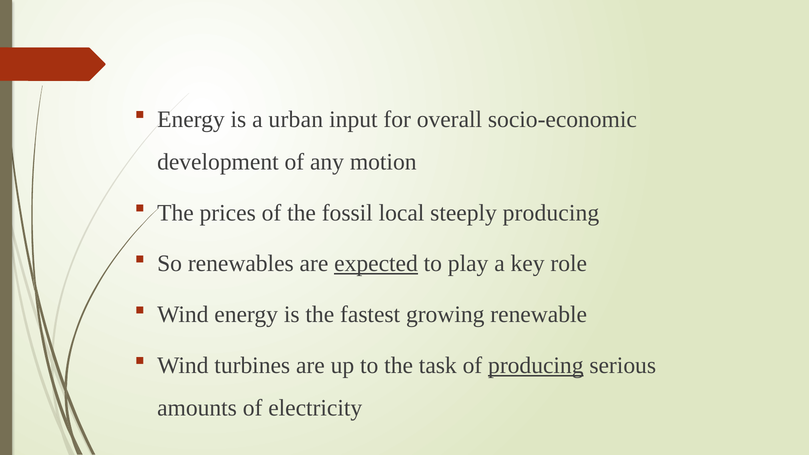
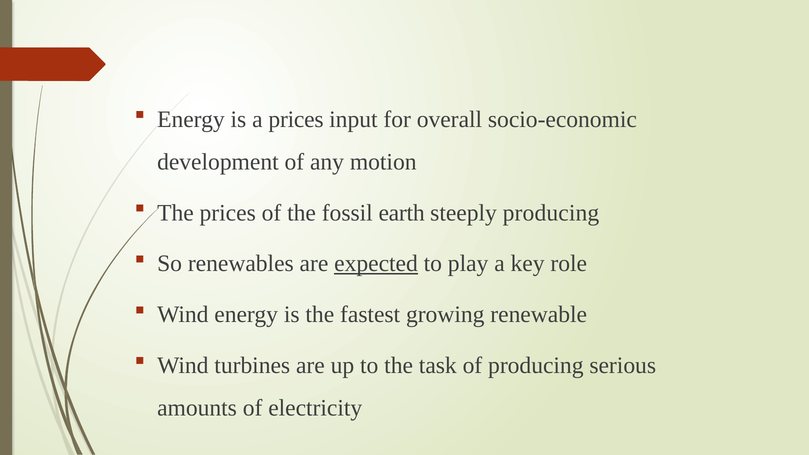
a urban: urban -> prices (296, 119)
local: local -> earth (402, 213)
producing underline: present -> none (536, 366)
